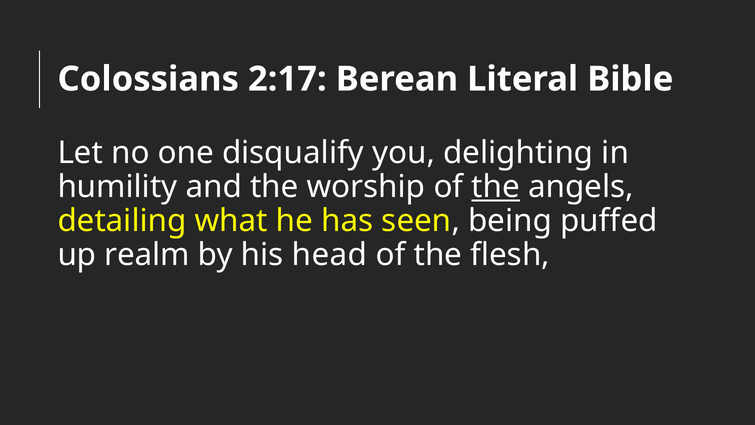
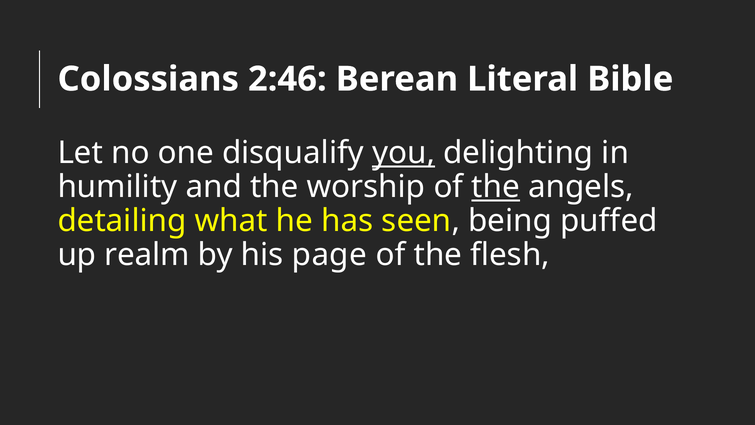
2:17: 2:17 -> 2:46 (287, 79)
you underline: none -> present (404, 153)
head: head -> page (329, 255)
